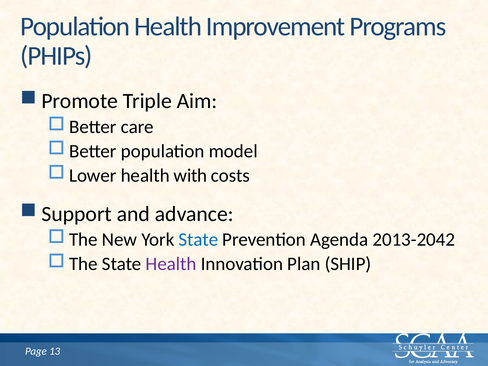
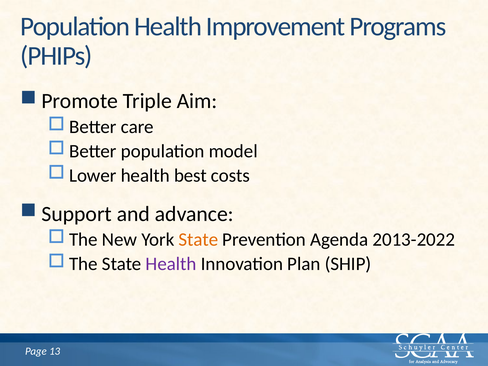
with: with -> best (190, 175)
State colour: blue -> orange (198, 240)
2013-2042: 2013-2042 -> 2013-2022 (414, 240)
